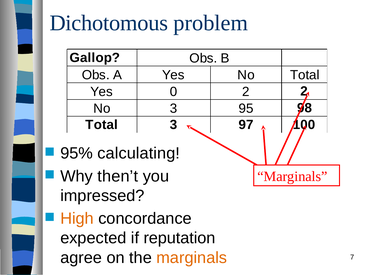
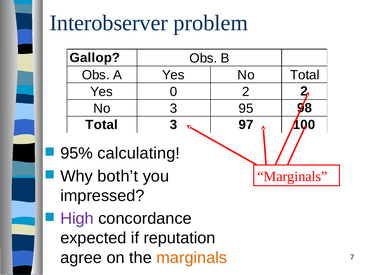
Dichotomous: Dichotomous -> Interobserver (109, 23)
then’t: then’t -> both’t (118, 176)
High colour: orange -> purple (77, 219)
